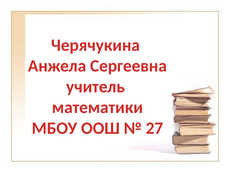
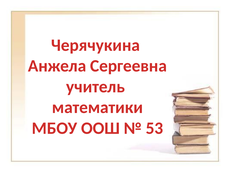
27: 27 -> 53 (154, 128)
